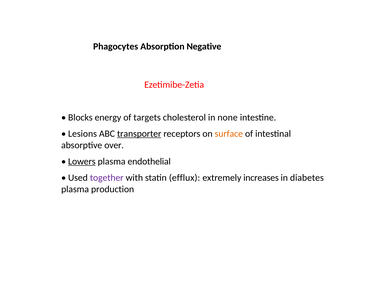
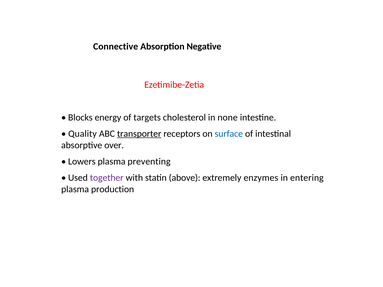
Phagocytes: Phagocytes -> Connective (116, 47)
Lesions: Lesions -> Quality (82, 134)
surface colour: orange -> blue (229, 134)
Lowers underline: present -> none (82, 162)
endothelial: endothelial -> preventing (149, 162)
efflux: efflux -> above (185, 178)
increases: increases -> enzymes (261, 178)
diabetes: diabetes -> entering (307, 178)
